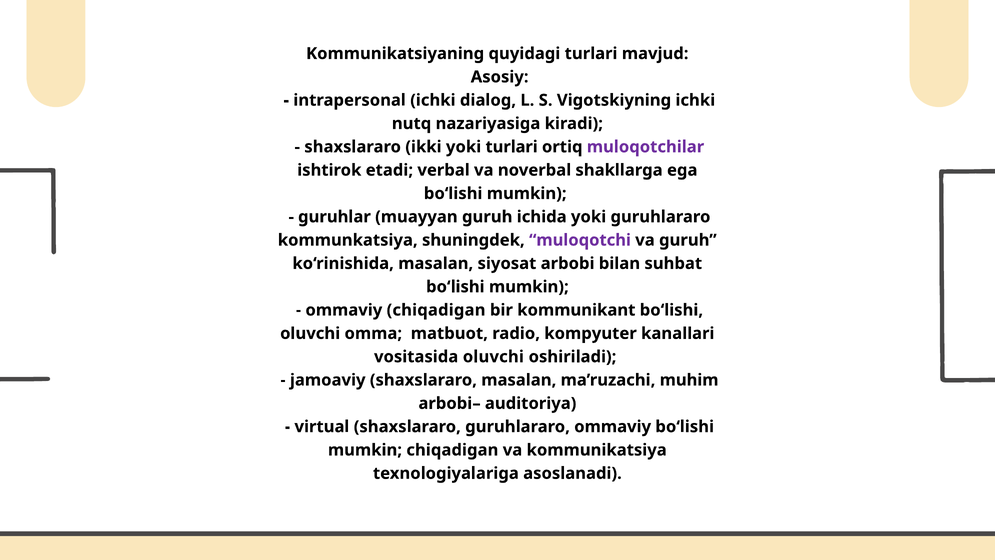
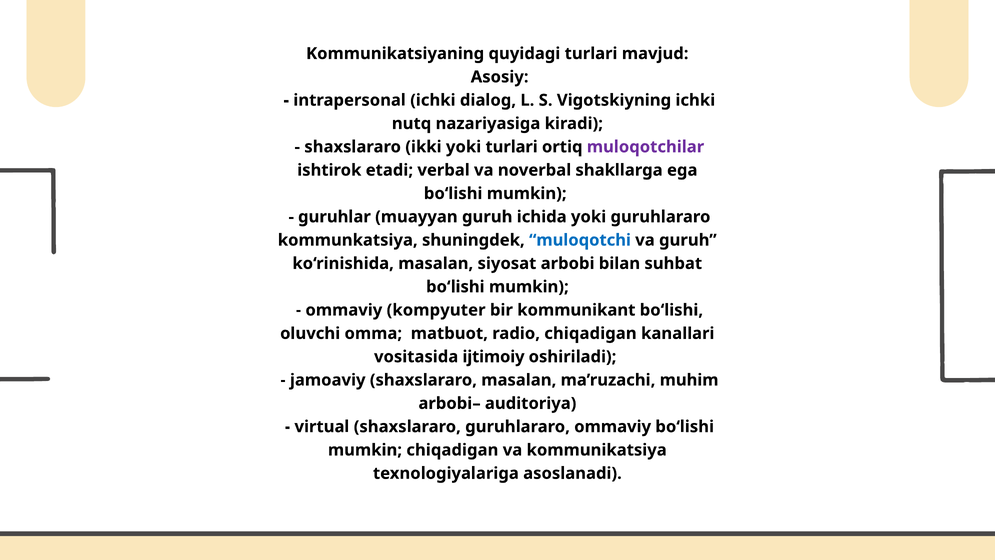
muloqotchi colour: purple -> blue (580, 240)
ommaviy chiqadigan: chiqadigan -> kompyuter (436, 310)
radio kompyuter: kompyuter -> chiqadigan (590, 333)
vositasida oluvchi: oluvchi -> ijtimoiy (494, 357)
